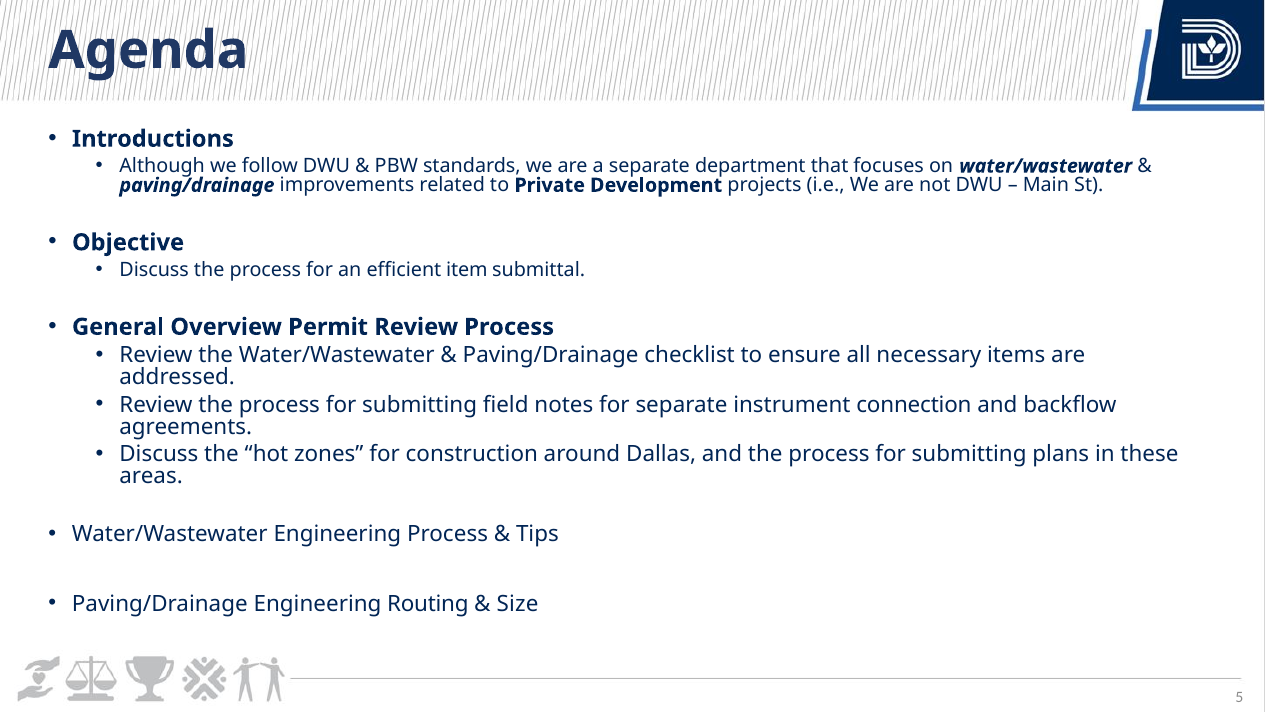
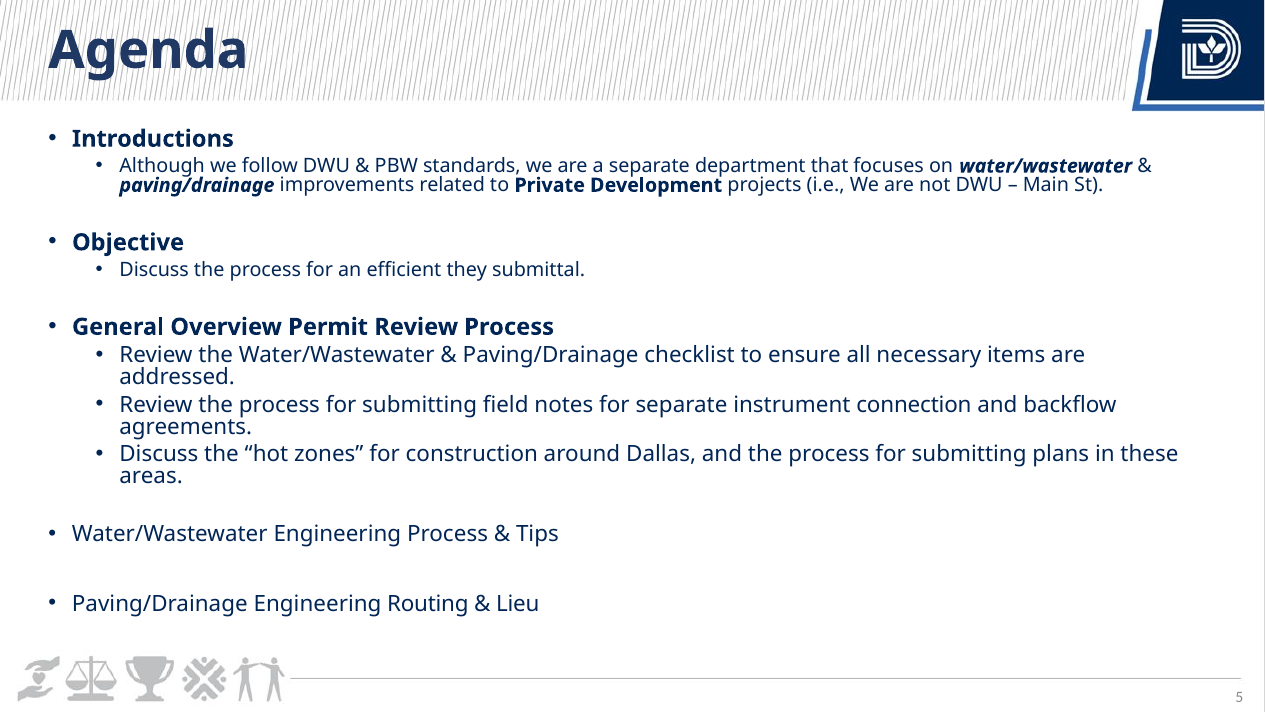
item: item -> they (467, 270)
Size: Size -> Lieu (518, 603)
